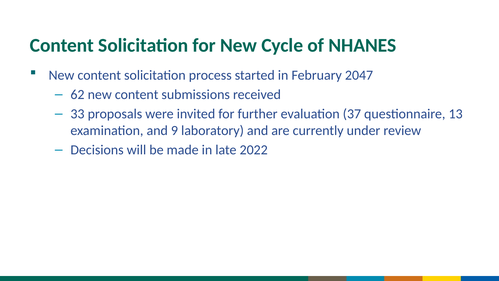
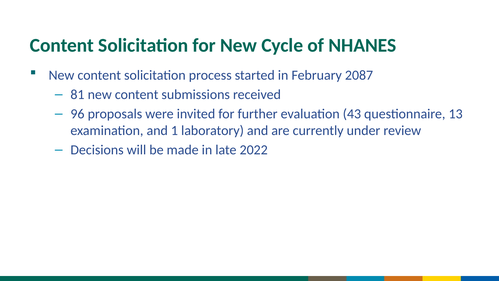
2047: 2047 -> 2087 (359, 75)
62: 62 -> 81 (78, 94)
33: 33 -> 96 (78, 114)
37: 37 -> 43 (352, 114)
9: 9 -> 1 (174, 130)
